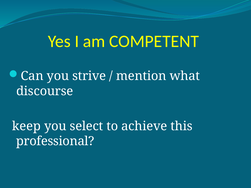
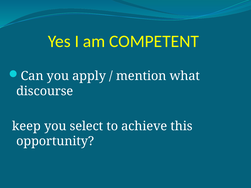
strive: strive -> apply (89, 76)
professional: professional -> opportunity (55, 141)
